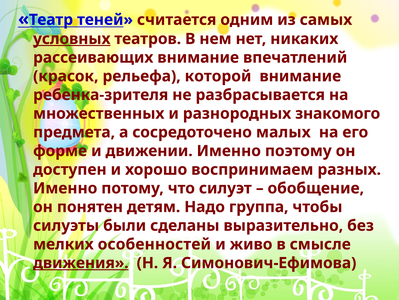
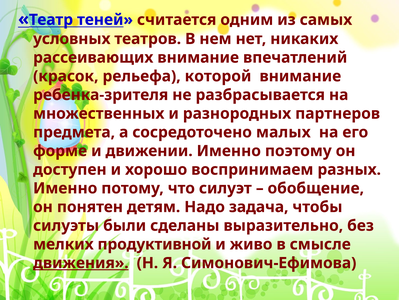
условных underline: present -> none (72, 39)
знакомого: знакомого -> партнеров (338, 113)
группа: группа -> задача (259, 206)
особенностей: особенностей -> продуктивной (155, 244)
